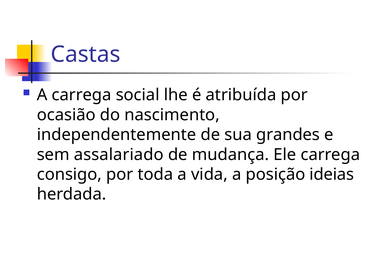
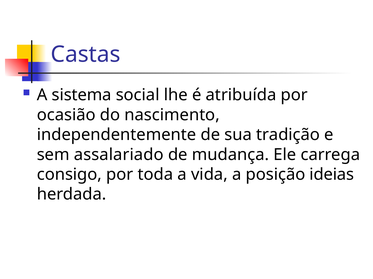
A carrega: carrega -> sistema (82, 95)
grandes: grandes -> tradição (288, 135)
